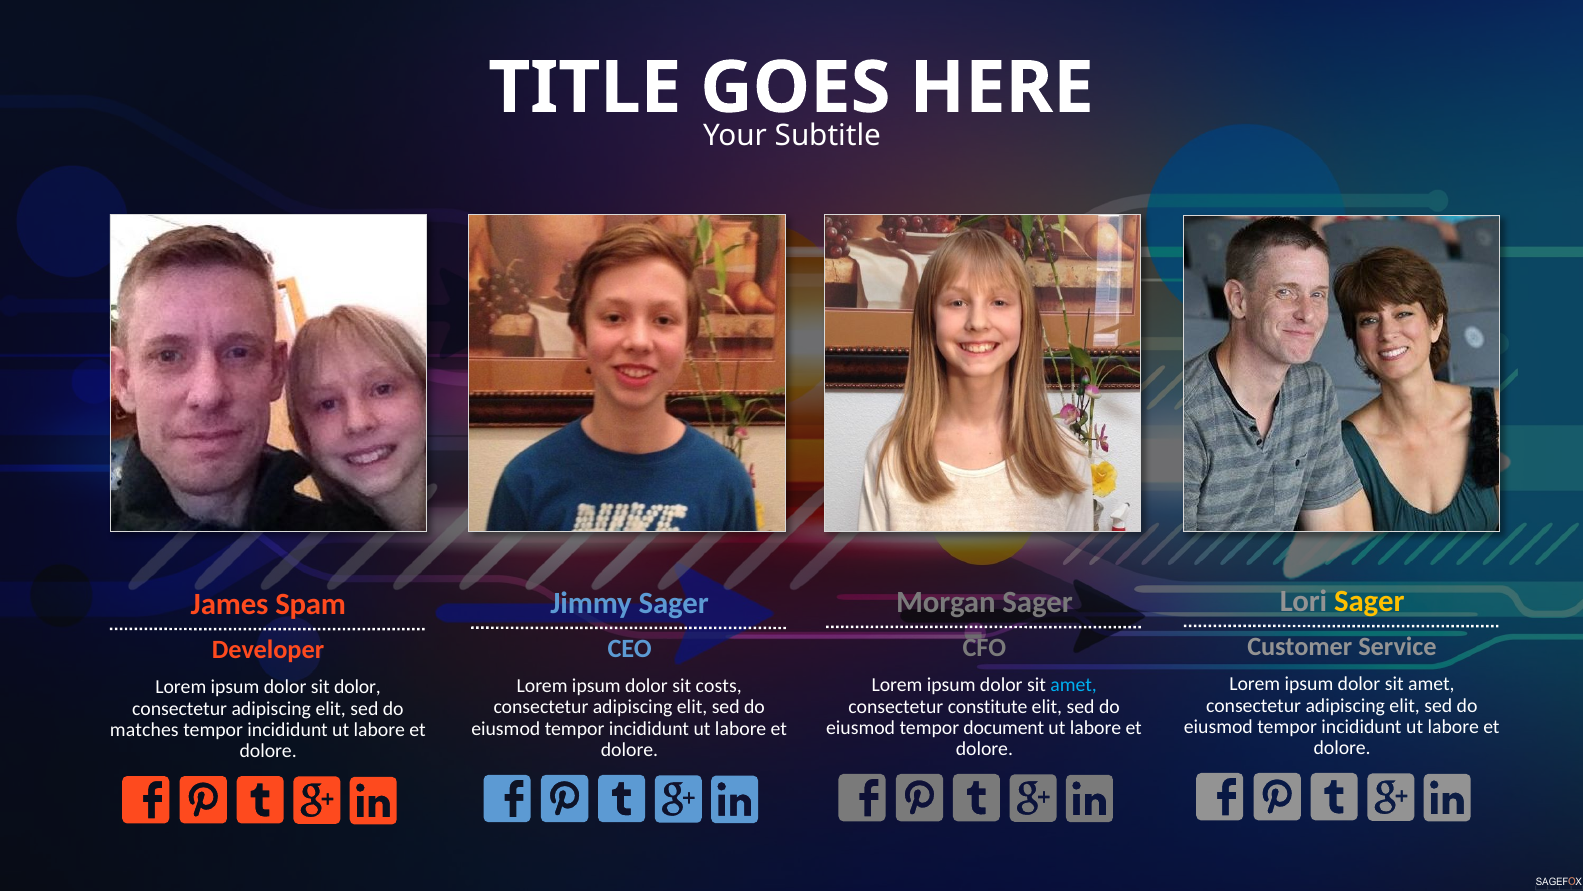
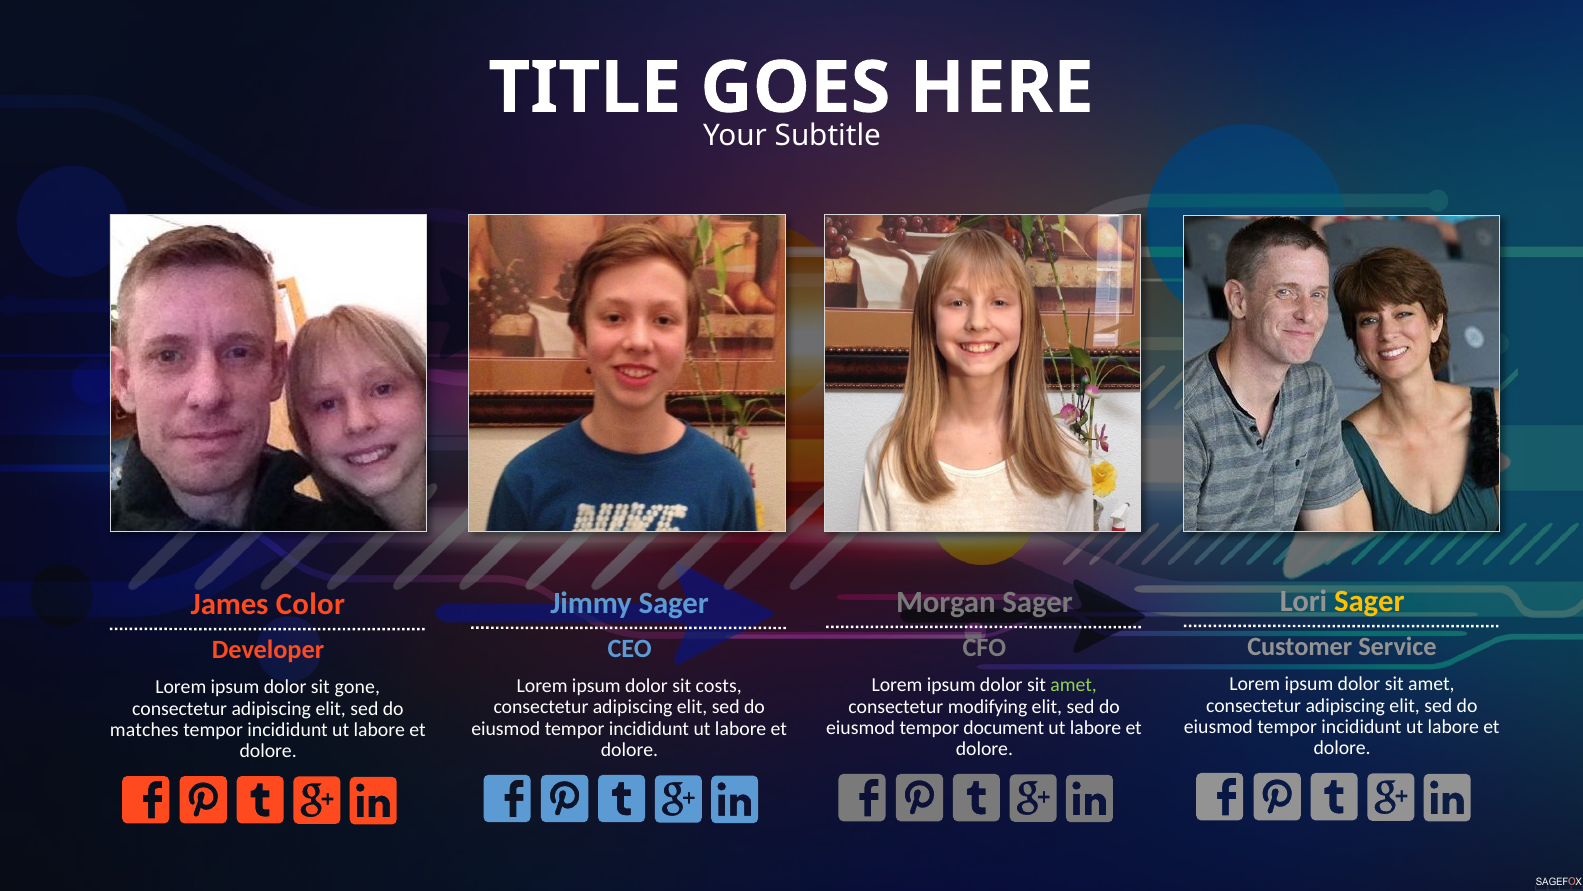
Spam: Spam -> Color (310, 604)
amet colour: light blue -> light green (1074, 685)
sit dolor: dolor -> gone (357, 687)
constitute: constitute -> modifying (988, 706)
